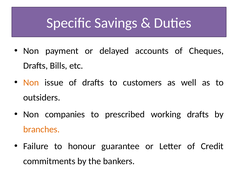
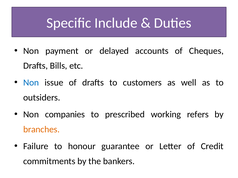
Savings: Savings -> Include (116, 23)
Non colour: orange -> blue (31, 83)
working drafts: drafts -> refers (198, 115)
